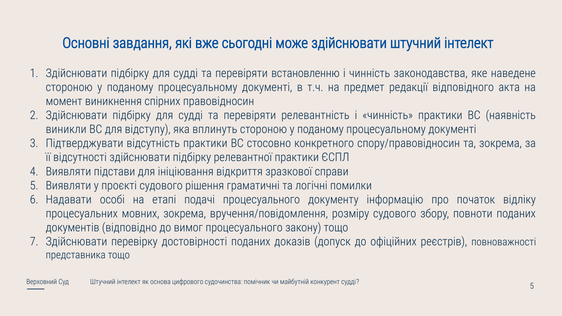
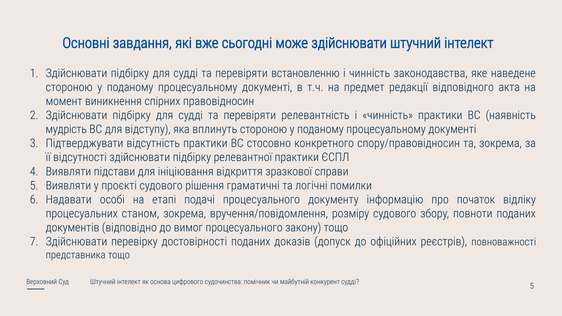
виникли: виникли -> мудрість (66, 129)
мовних: мовних -> станом (141, 214)
